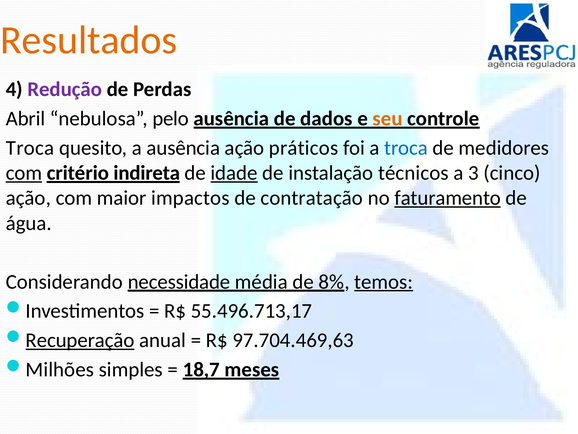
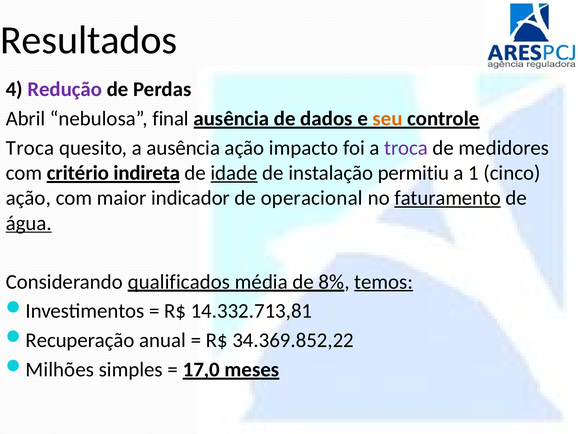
Resultados colour: orange -> black (89, 40)
pelo: pelo -> final (171, 118)
práticos: práticos -> impacto (304, 148)
troca colour: blue -> purple (406, 148)
com underline: present -> none (24, 173)
técnicos: técnicos -> permitiu (414, 173)
3: 3 -> 1 (473, 173)
impactos: impactos -> indicador (191, 198)
contratação: contratação -> operacional (312, 198)
água underline: none -> present (29, 223)
necessidade: necessidade -> qualificados (179, 281)
55.496.713,17: 55.496.713,17 -> 14.332.713,81 (251, 311)
Recuperação underline: present -> none (80, 340)
97.704.469,63: 97.704.469,63 -> 34.369.852,22 (293, 340)
18,7: 18,7 -> 17,0 (201, 369)
